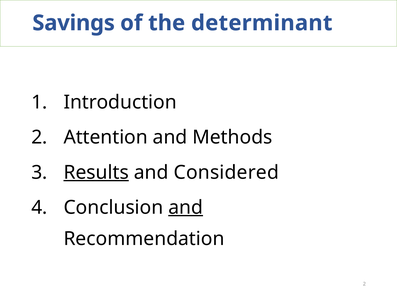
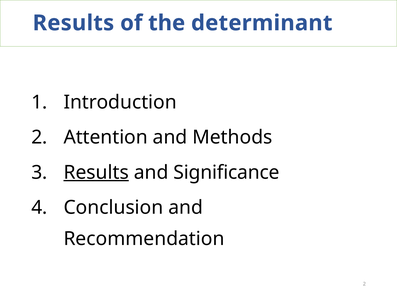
Savings: Savings -> Results (73, 23)
Considered: Considered -> Significance (226, 172)
and underline: present -> none (186, 207)
